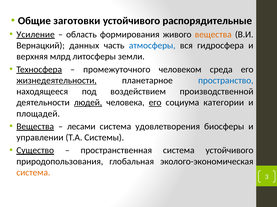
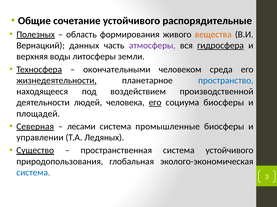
заготовки: заготовки -> сочетание (77, 21)
Усиление: Усиление -> Полезных (36, 35)
атмосферы colour: blue -> purple (152, 46)
гидросфера underline: none -> present (221, 46)
млрд: млрд -> воды (60, 57)
промежуточного: промежуточного -> окончательными (117, 70)
людей underline: present -> none (88, 103)
социума категории: категории -> биосферы (224, 103)
Вещества: Вещества -> Северная (35, 127)
удовлетворения: удовлетворения -> промышленные (168, 127)
Системы: Системы -> Ледяных (104, 138)
система colour: orange -> blue (33, 173)
